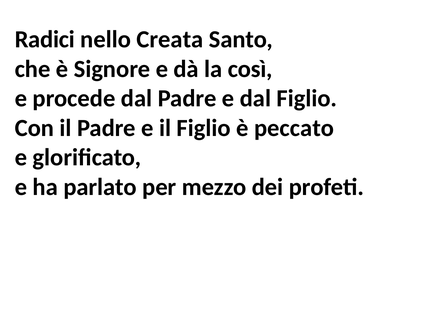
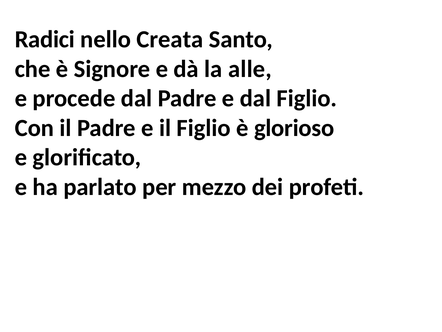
così: così -> alle (250, 69)
peccato: peccato -> glorioso (294, 128)
